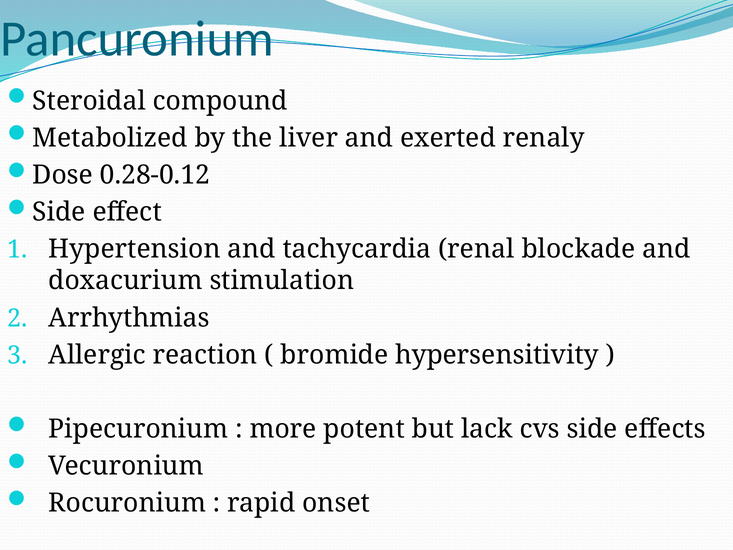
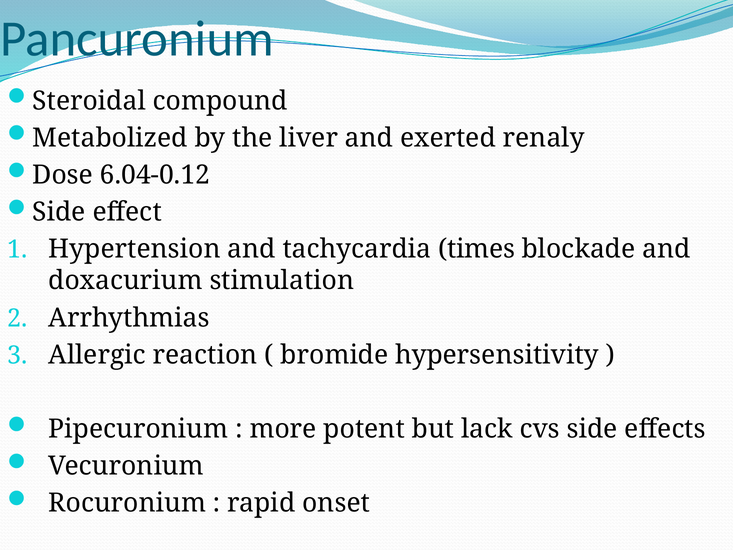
0.28-0.12: 0.28-0.12 -> 6.04-0.12 (155, 175)
renal: renal -> times (477, 249)
